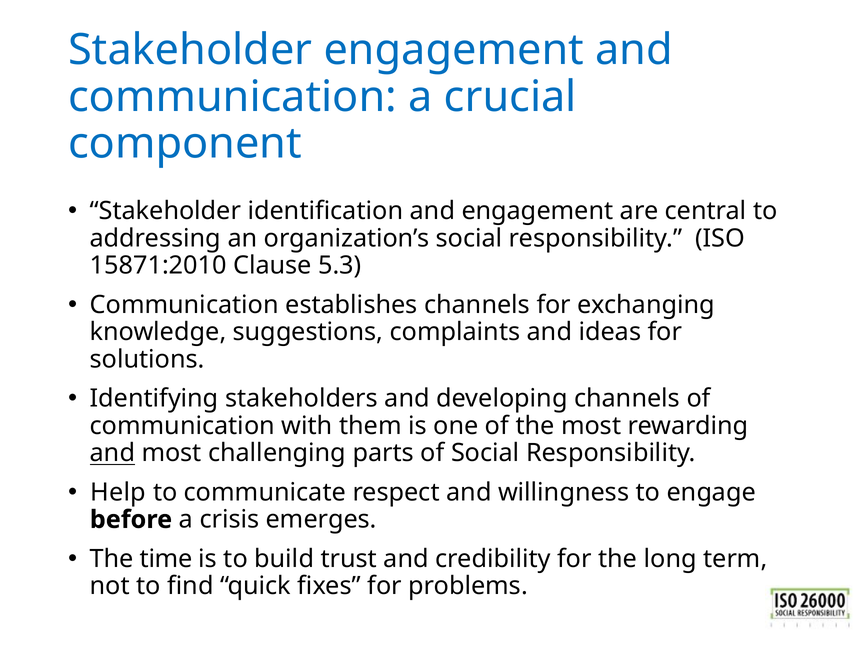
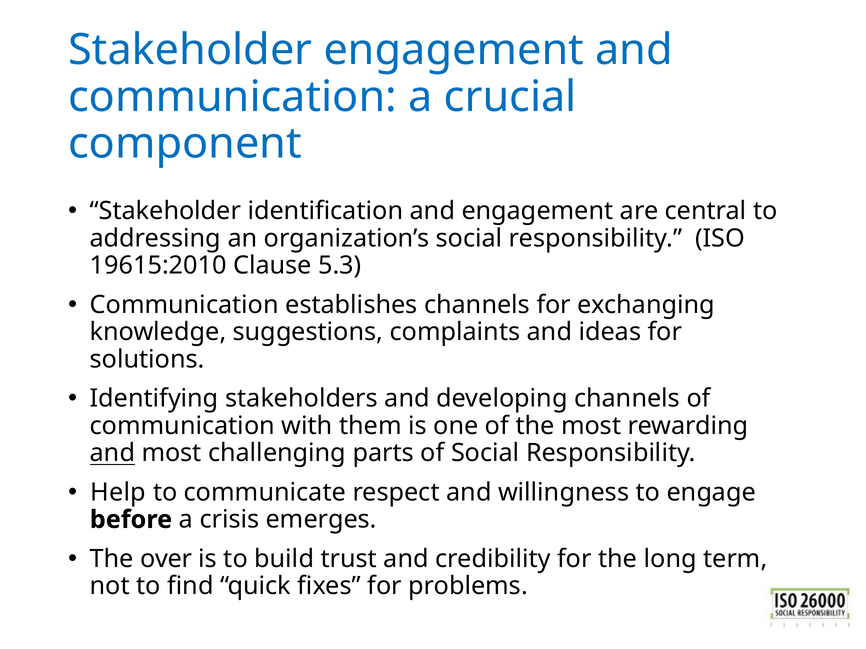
15871:2010: 15871:2010 -> 19615:2010 (158, 266)
time: time -> over (166, 559)
